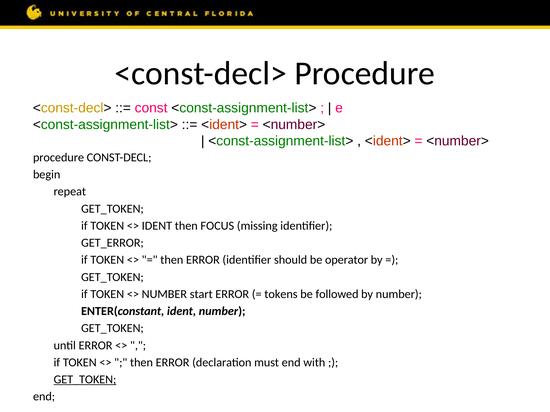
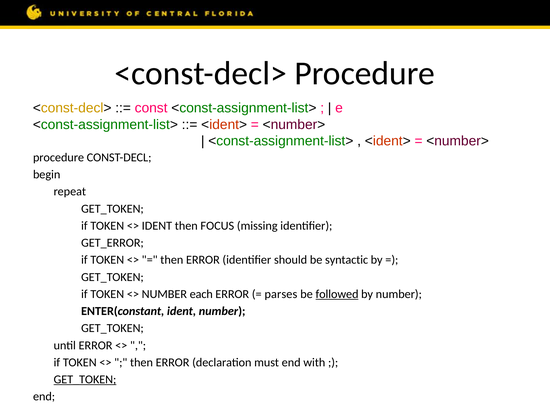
operator: operator -> syntactic (347, 260)
start: start -> each (201, 294)
tokens: tokens -> parses (281, 294)
followed underline: none -> present (337, 294)
